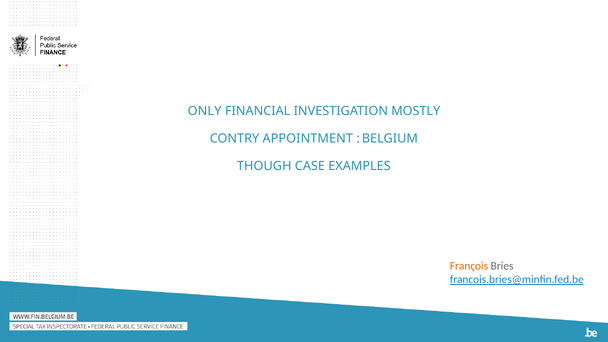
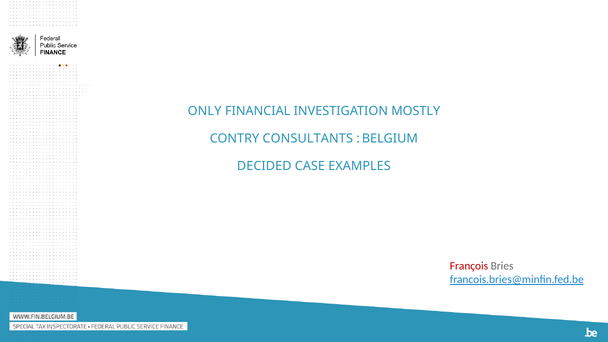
APPOINTMENT: APPOINTMENT -> CONSULTANTS (308, 139)
THOUGH: THOUGH -> DECIDED (264, 166)
François colour: orange -> red (469, 266)
